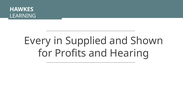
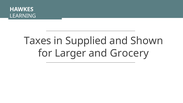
Every: Every -> Taxes (38, 41)
Profits: Profits -> Larger (70, 53)
Hearing: Hearing -> Grocery (129, 53)
